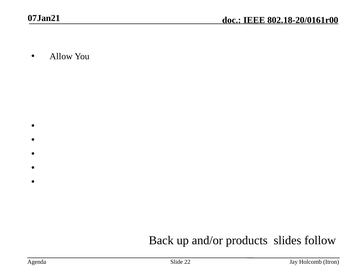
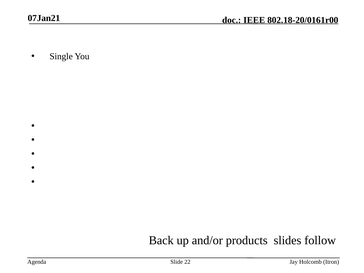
Allow: Allow -> Single (61, 56)
